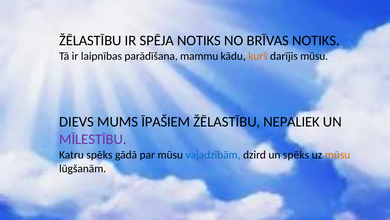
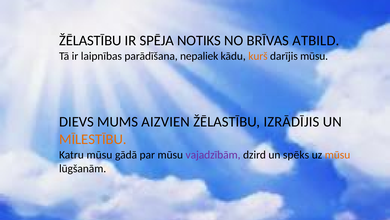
BRĪVAS NOTIKS: NOTIKS -> ATBILD (316, 40)
mammu: mammu -> nepaliek (199, 56)
ĪPAŠIEM: ĪPAŠIEM -> AIZVIEN (166, 121)
NEPALIEK: NEPALIEK -> IZRĀDĪJIS (291, 121)
MĪLESTĪBU colour: purple -> orange (93, 139)
Katru spēks: spēks -> mūsu (99, 154)
vajadzībām colour: blue -> purple (213, 154)
